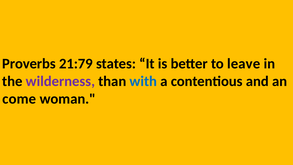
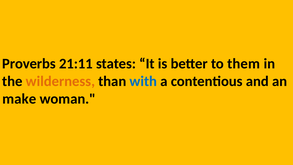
21:79: 21:79 -> 21:11 (76, 64)
leave: leave -> them (244, 64)
wilderness colour: purple -> orange (60, 81)
come: come -> make (19, 99)
